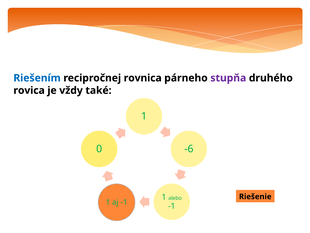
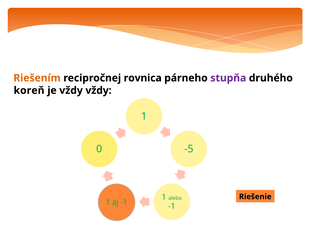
Riešením colour: blue -> orange (37, 78)
rovica: rovica -> koreň (29, 90)
vždy také: také -> vždy (98, 90)
-6: -6 -> -5 (189, 149)
